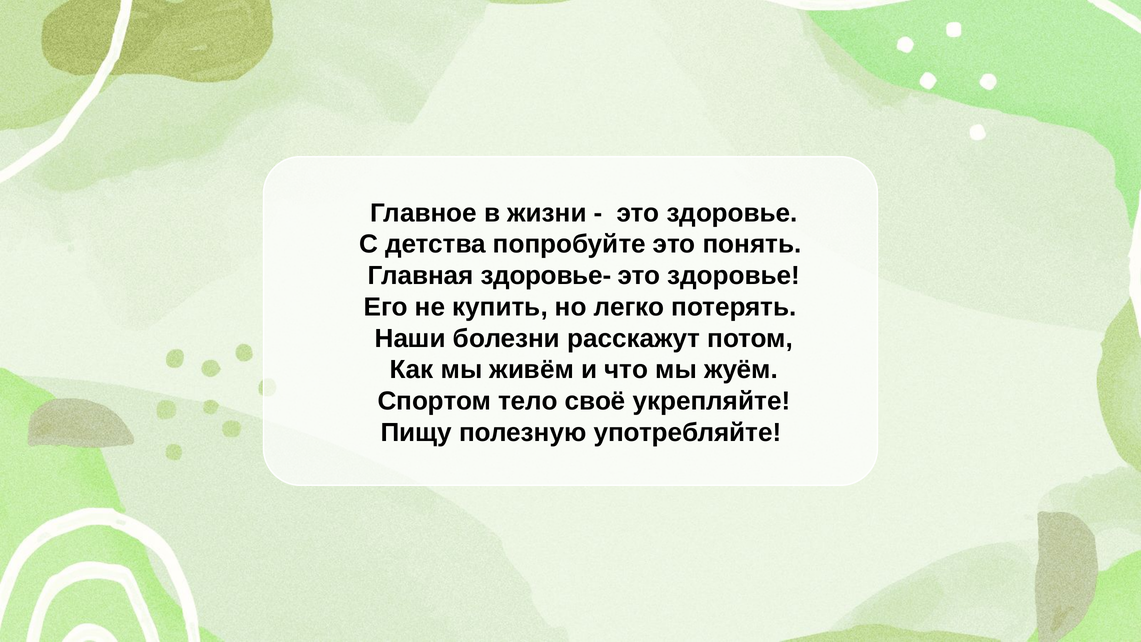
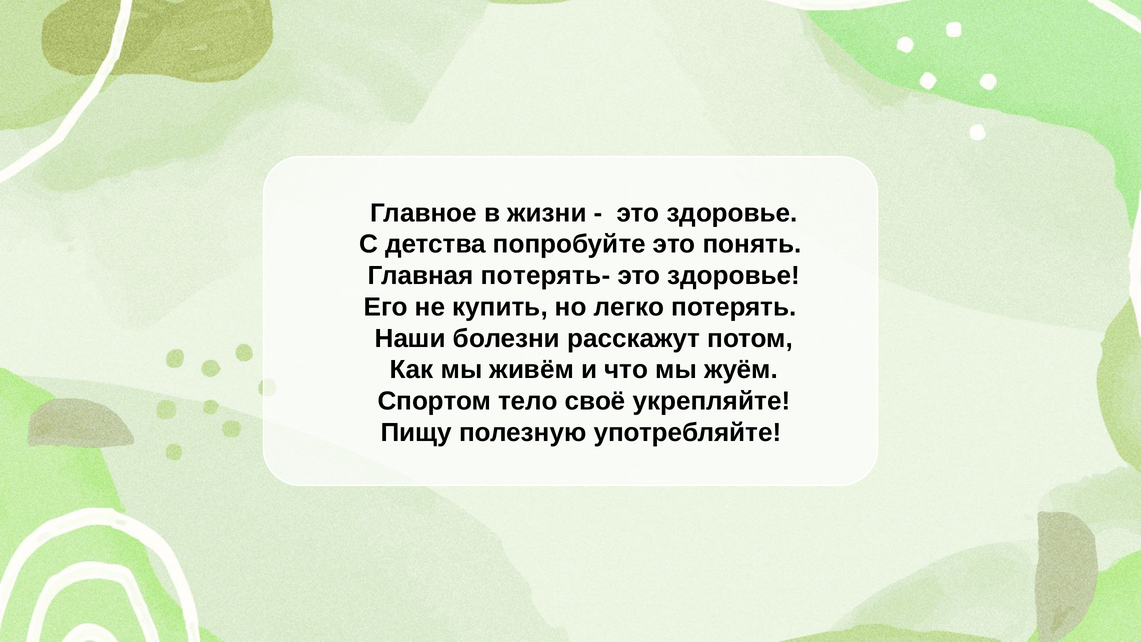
здоровье-: здоровье- -> потерять- (546, 276)
